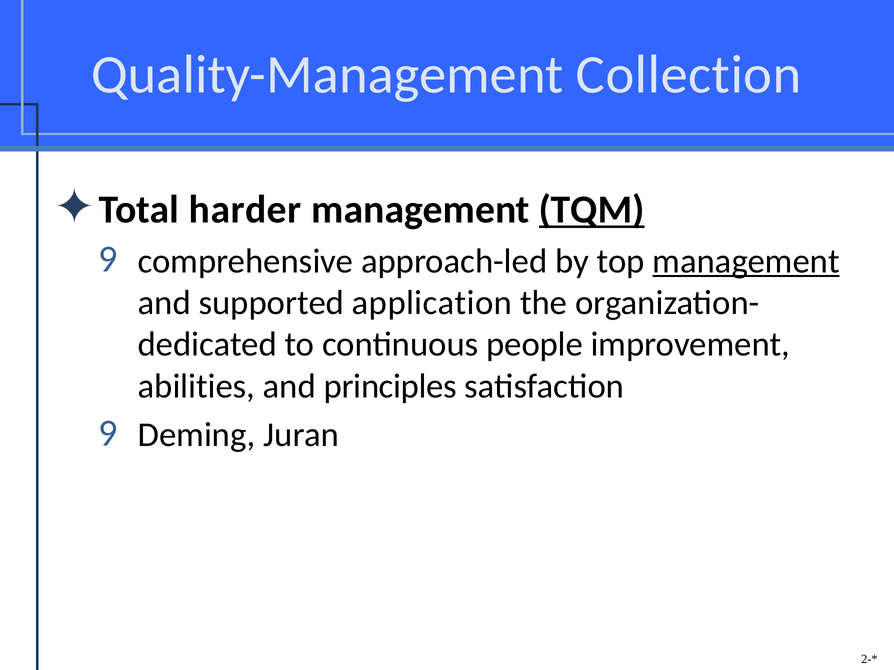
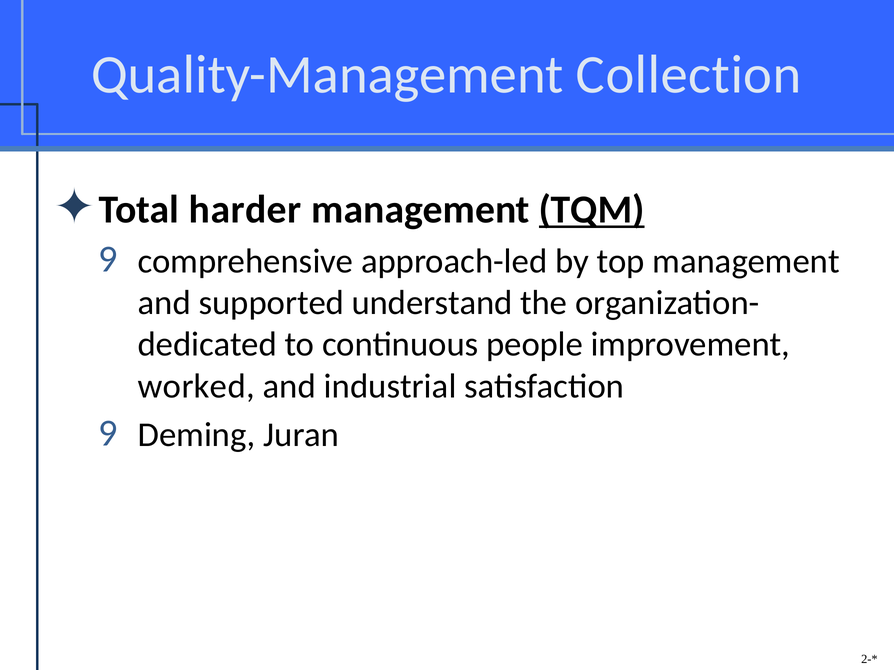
management underline: present -> none (746, 261)
application: application -> understand (432, 303)
abilities: abilities -> worked (196, 386)
principles: principles -> industrial (390, 386)
